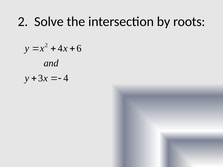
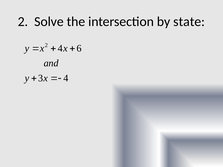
roots: roots -> state (189, 22)
